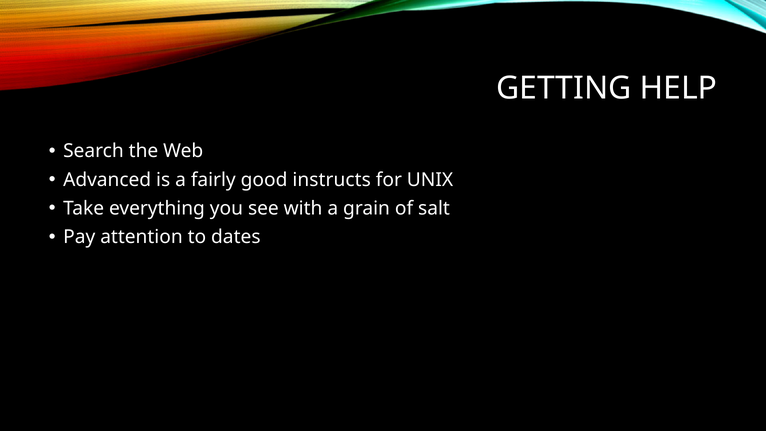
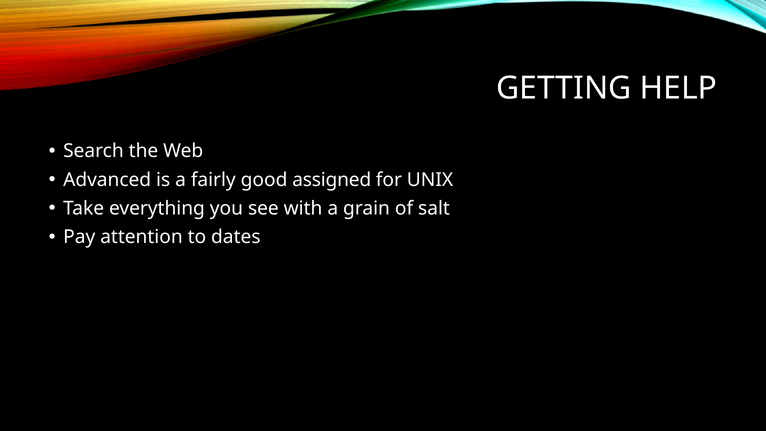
instructs: instructs -> assigned (332, 180)
